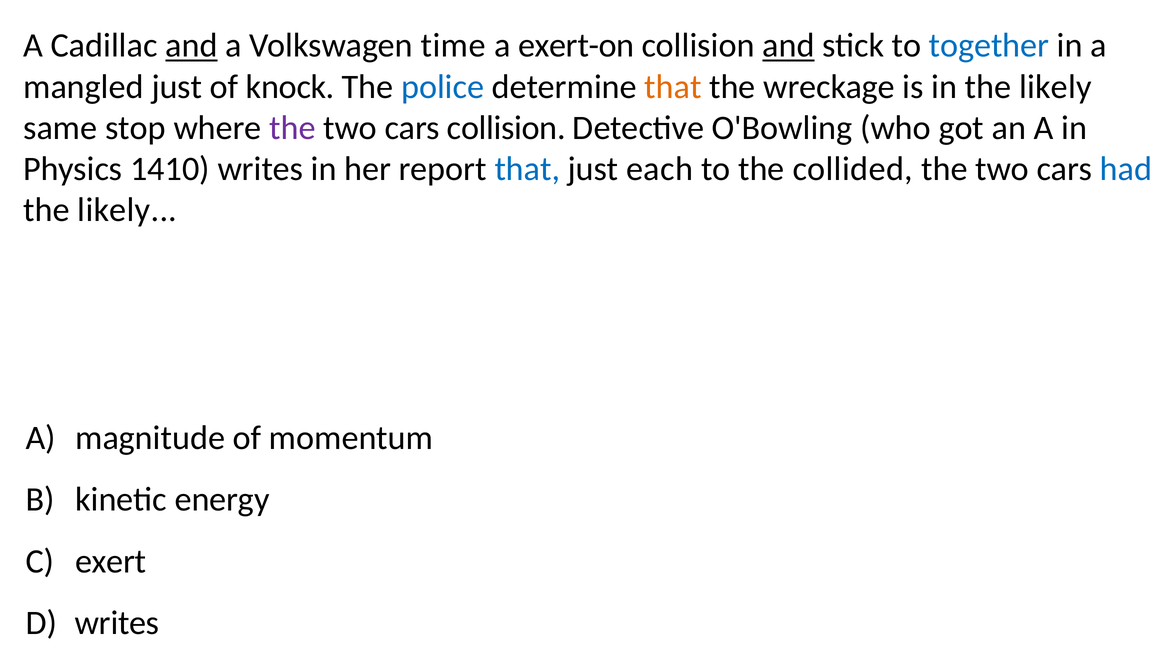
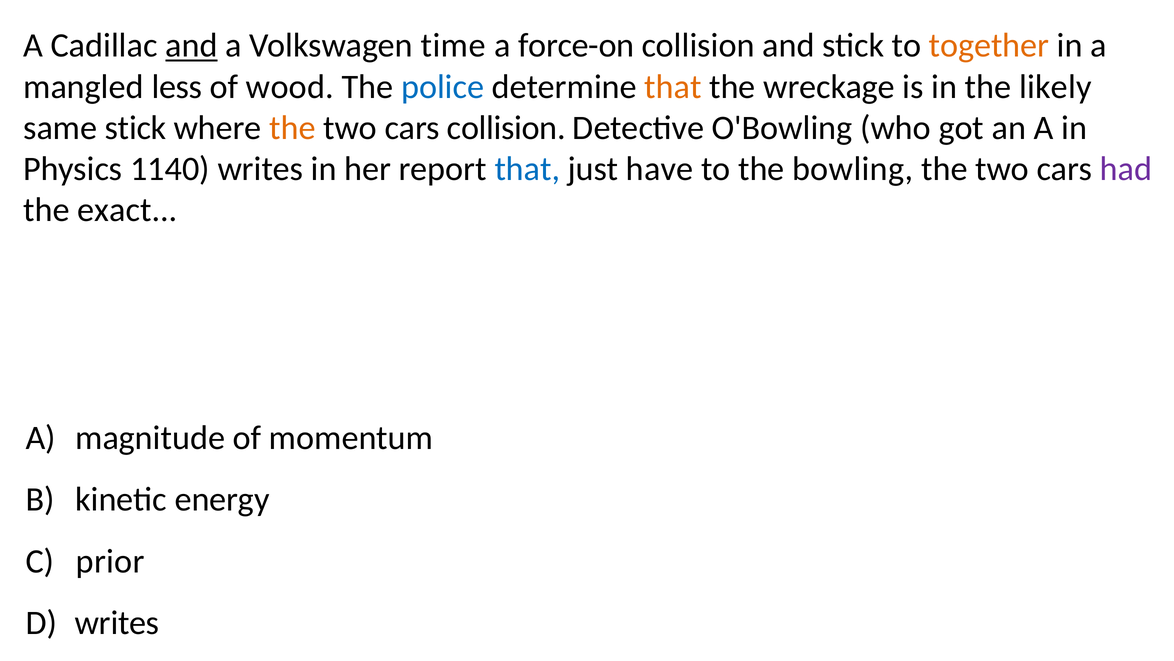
exert-on: exert-on -> force-on (576, 46)
and underline: present -> none (788, 46)
together colour: blue -> orange (989, 46)
mangled just: just -> less (177, 87)
knock: knock -> wood (290, 87)
same stop: stop -> stick (136, 128)
the colour: purple -> orange (292, 128)
1410: 1410 -> 1140 (170, 169)
each: each -> have (660, 169)
collided: collided -> bowling (853, 169)
had colour: blue -> purple (1126, 169)
likely: likely -> exact (127, 210)
exert: exert -> prior (110, 561)
